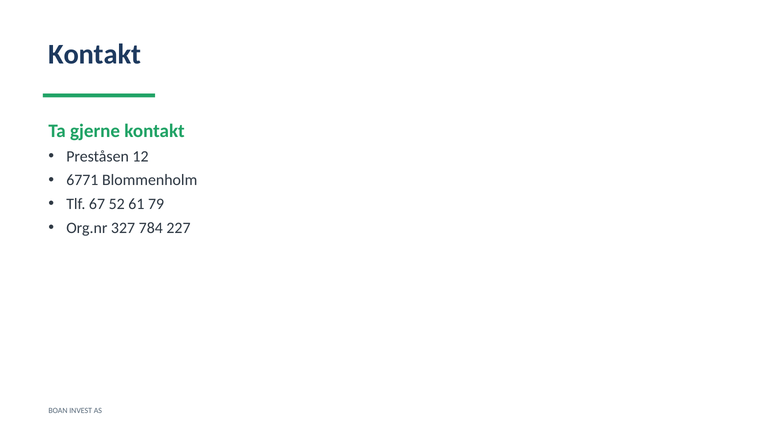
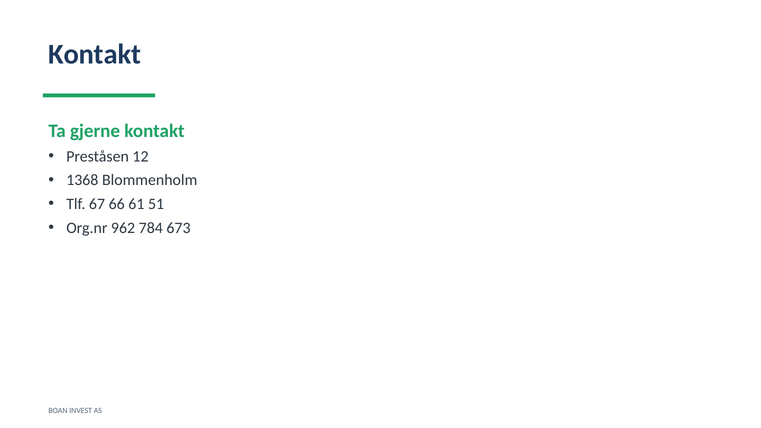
6771: 6771 -> 1368 (82, 180)
52: 52 -> 66 (117, 204)
79: 79 -> 51 (156, 204)
327: 327 -> 962 (123, 228)
227: 227 -> 673 (178, 228)
